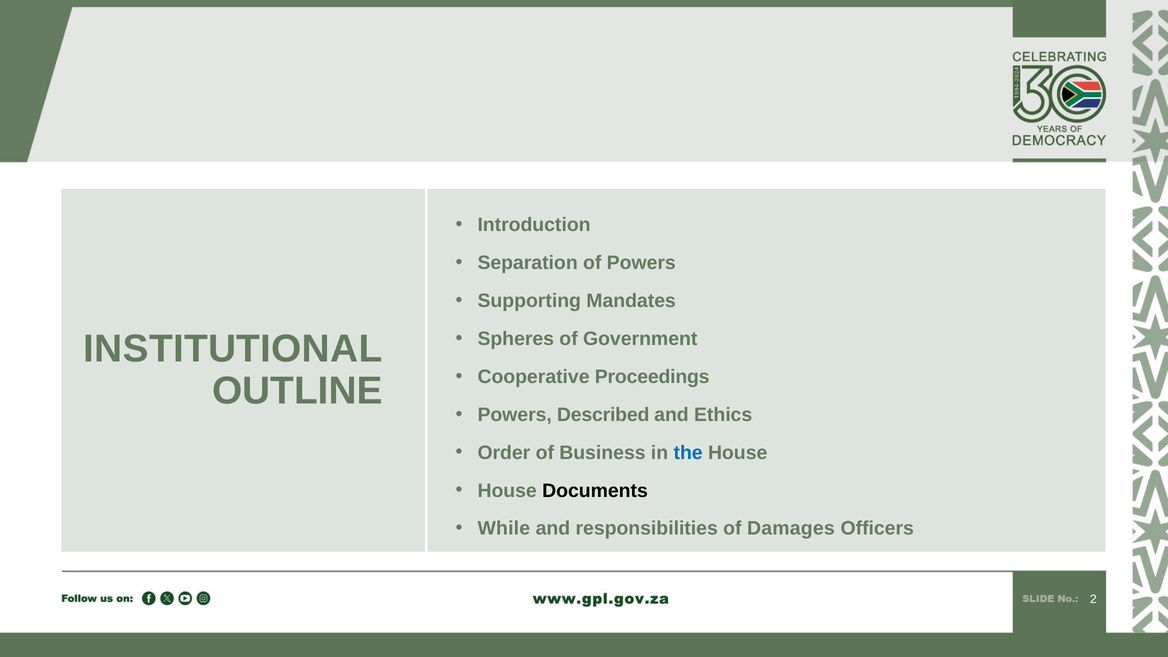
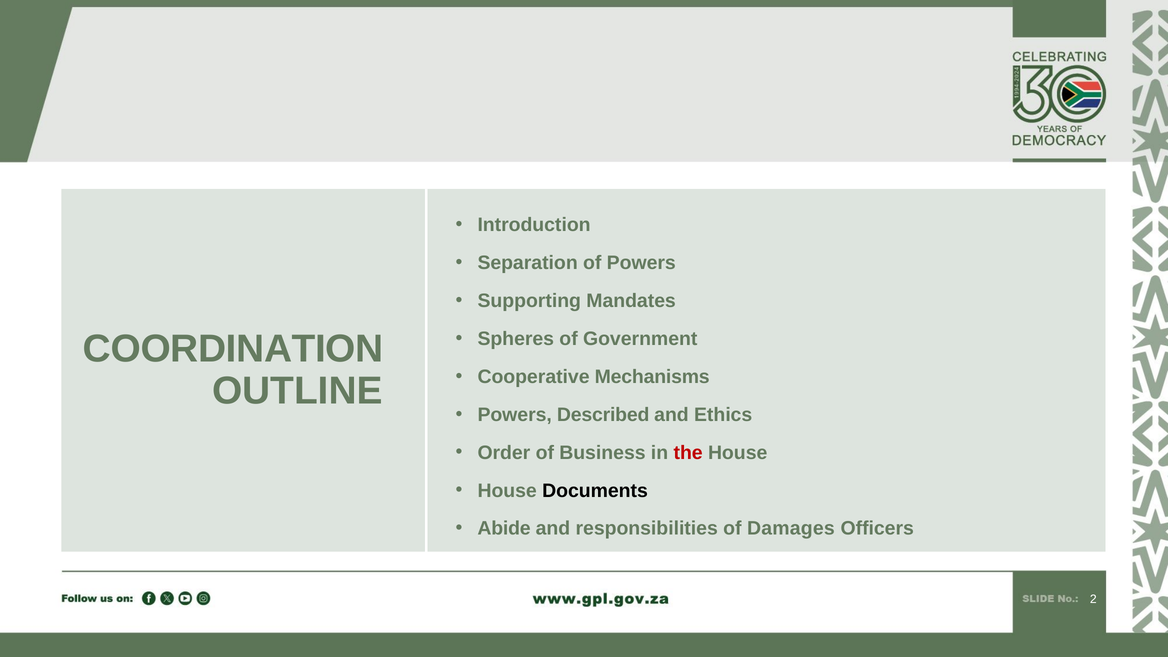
INSTITUTIONAL: INSTITUTIONAL -> COORDINATION (233, 349)
Proceedings: Proceedings -> Mechanisms (652, 377)
the colour: blue -> red (688, 453)
While: While -> Abide (504, 529)
